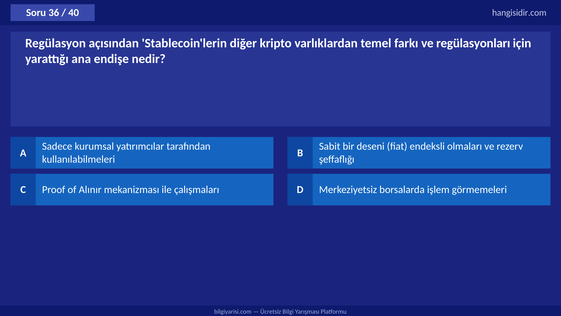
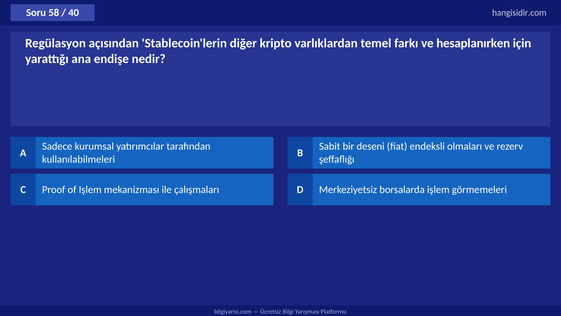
36: 36 -> 58 (54, 13)
regülasyonları: regülasyonları -> hesaplanırken (473, 43)
of Alınır: Alınır -> Işlem (90, 189)
